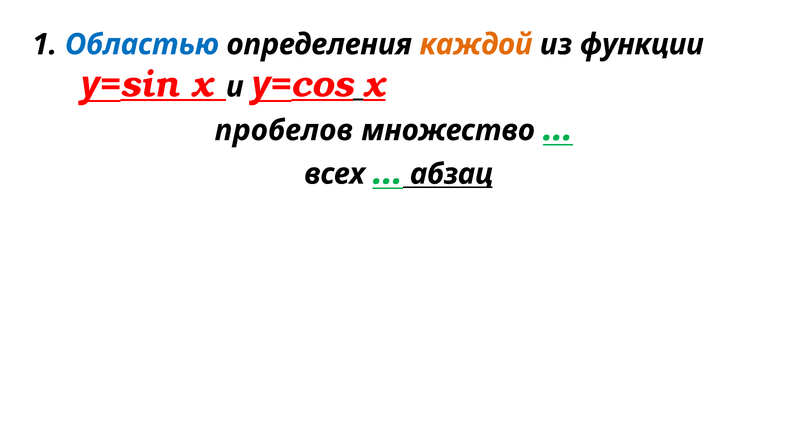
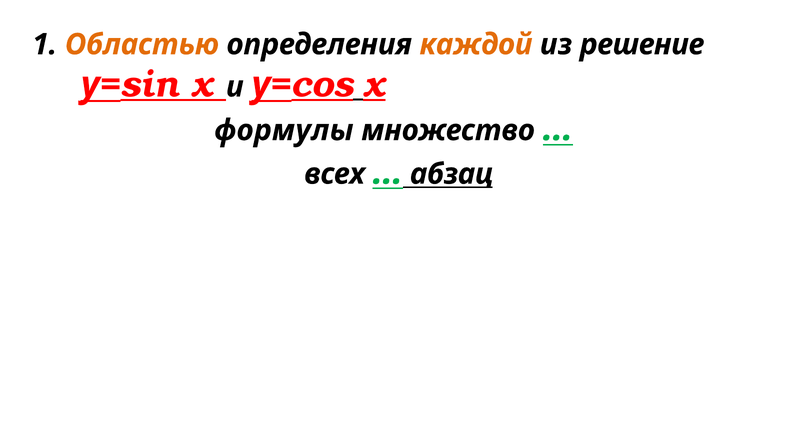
Областью colour: blue -> orange (142, 44)
функции: функции -> решение (642, 44)
пробелов: пробелов -> формулы (284, 130)
